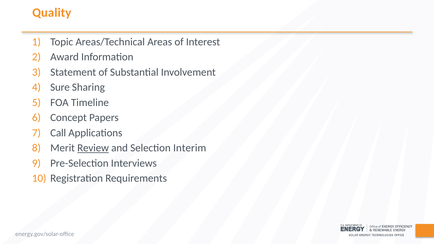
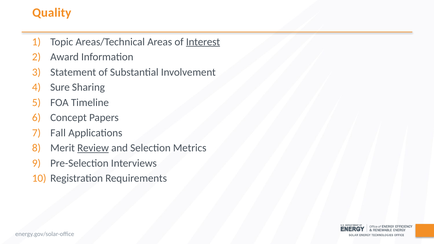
Interest underline: none -> present (203, 42)
Call: Call -> Fall (58, 133)
Interim: Interim -> Metrics (190, 148)
